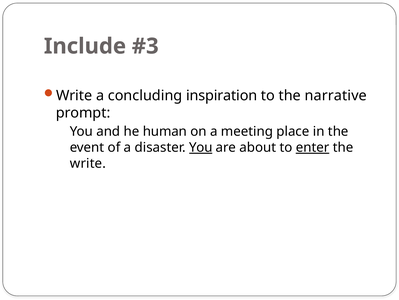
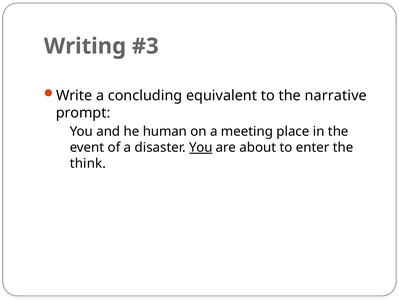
Include: Include -> Writing (85, 46)
inspiration: inspiration -> equivalent (222, 95)
enter underline: present -> none (313, 147)
write: write -> think (88, 163)
